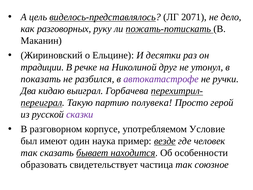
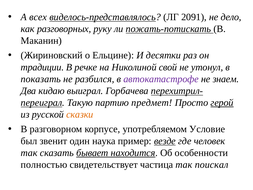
цель: цель -> всех (38, 17)
2071: 2071 -> 2091 (194, 17)
друг: друг -> свой (168, 67)
ручки: ручки -> знаем (226, 79)
полувека: полувека -> предмет (152, 103)
герой underline: none -> present (222, 103)
сказки colour: purple -> orange (80, 114)
имеют: имеют -> звенит (53, 141)
образовать: образовать -> полностью (44, 164)
союзное: союзное -> поискал (212, 164)
